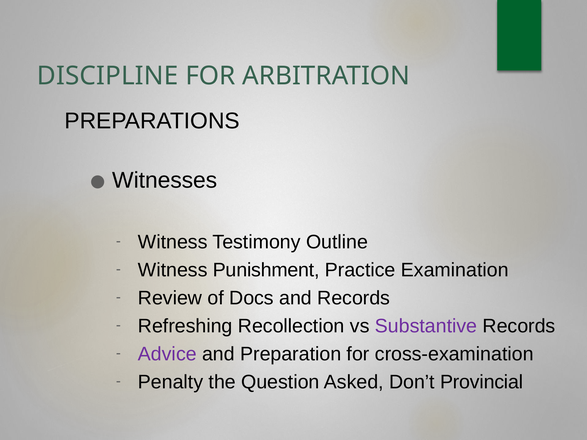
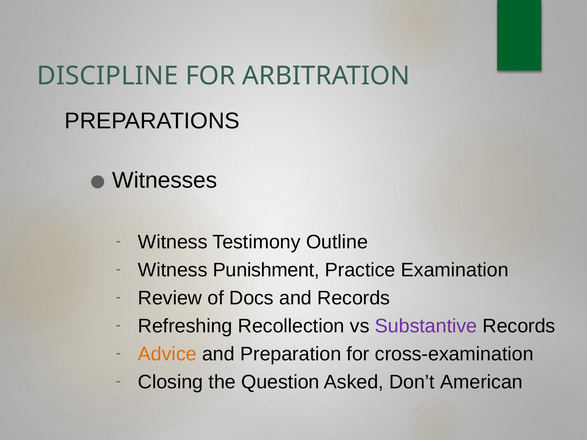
Advice colour: purple -> orange (167, 354)
Penalty: Penalty -> Closing (171, 382)
Provincial: Provincial -> American (482, 382)
